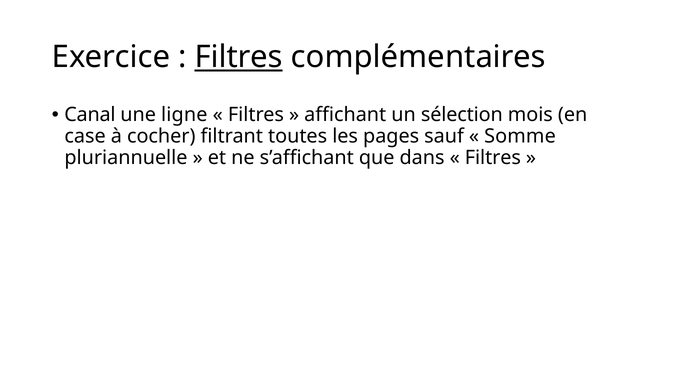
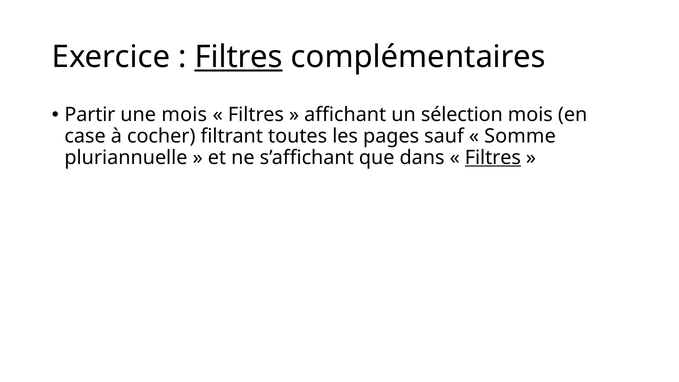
Canal: Canal -> Partir (90, 115)
une ligne: ligne -> mois (184, 115)
Filtres underline: none -> present (493, 158)
